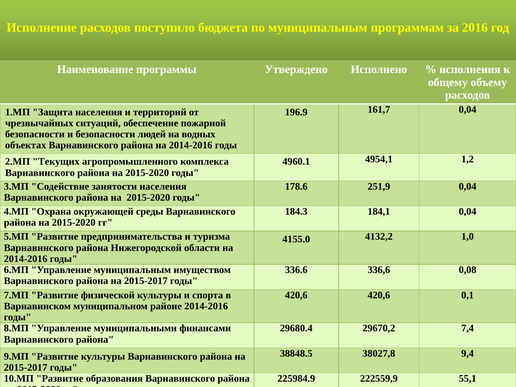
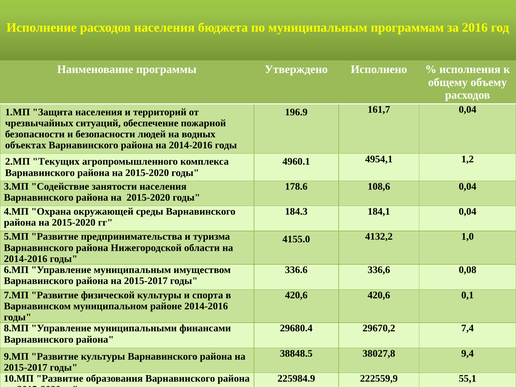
расходов поступило: поступило -> населения (164, 28)
251,9: 251,9 -> 108,6 (379, 186)
